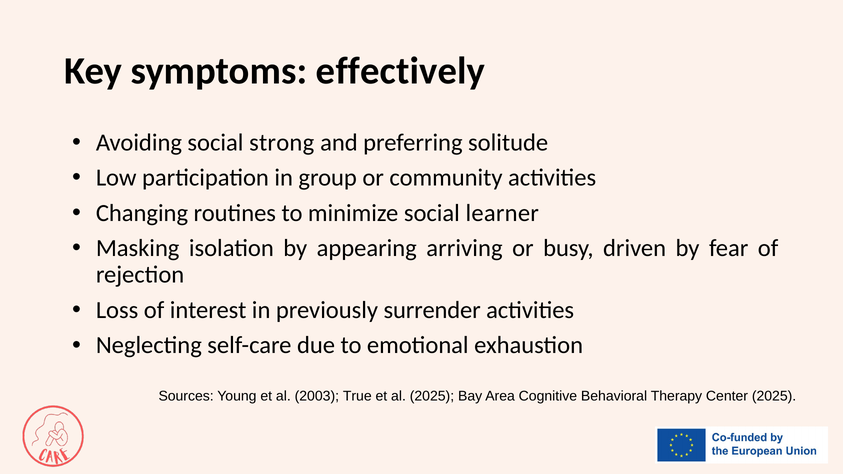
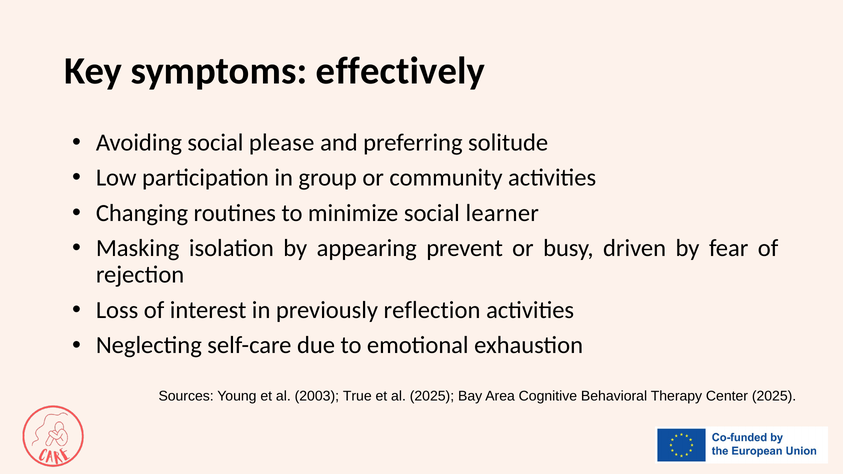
strong: strong -> please (282, 142)
arriving: arriving -> prevent (465, 248)
surrender: surrender -> reflection (432, 310)
